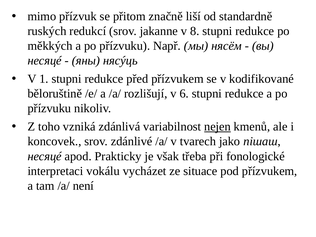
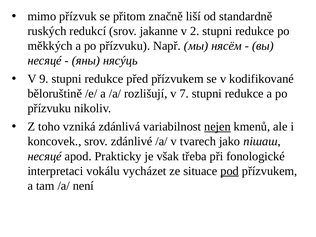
8: 8 -> 2 (195, 31)
1: 1 -> 9 (44, 79)
6: 6 -> 7 (184, 94)
pod underline: none -> present (230, 171)
